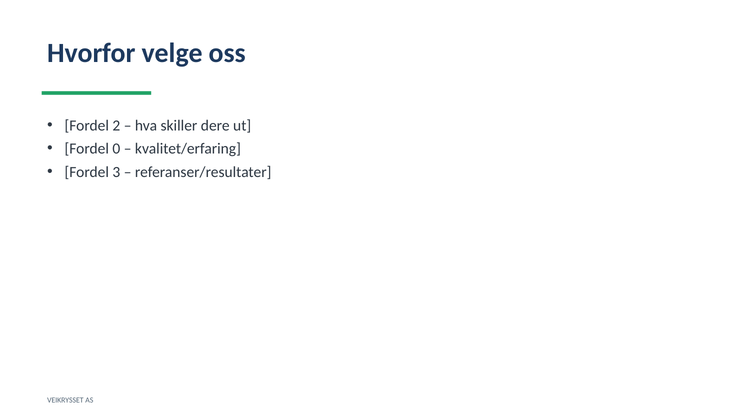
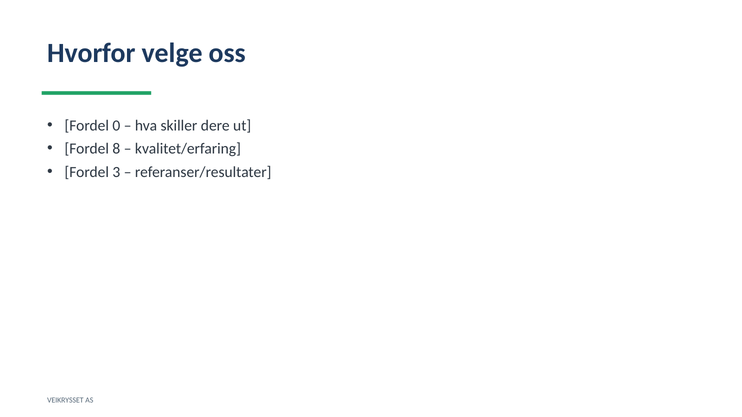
2: 2 -> 0 (116, 126)
0: 0 -> 8 (116, 149)
